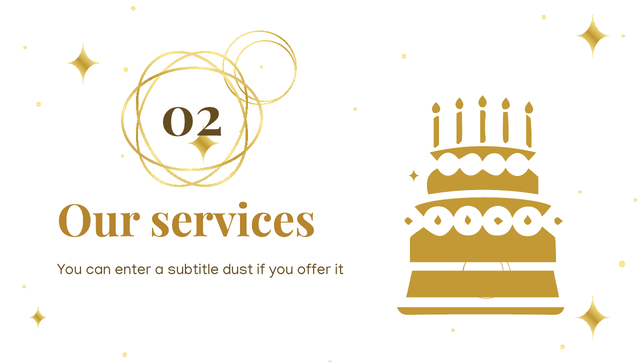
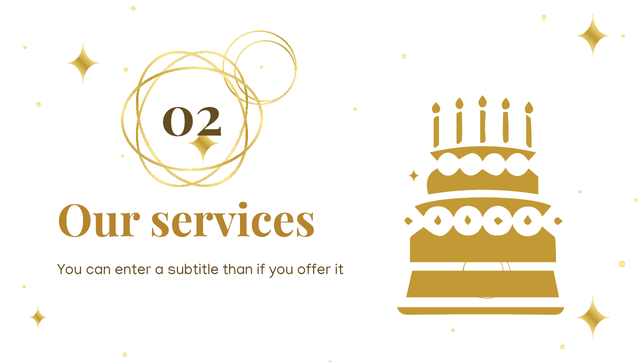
dust: dust -> than (238, 269)
